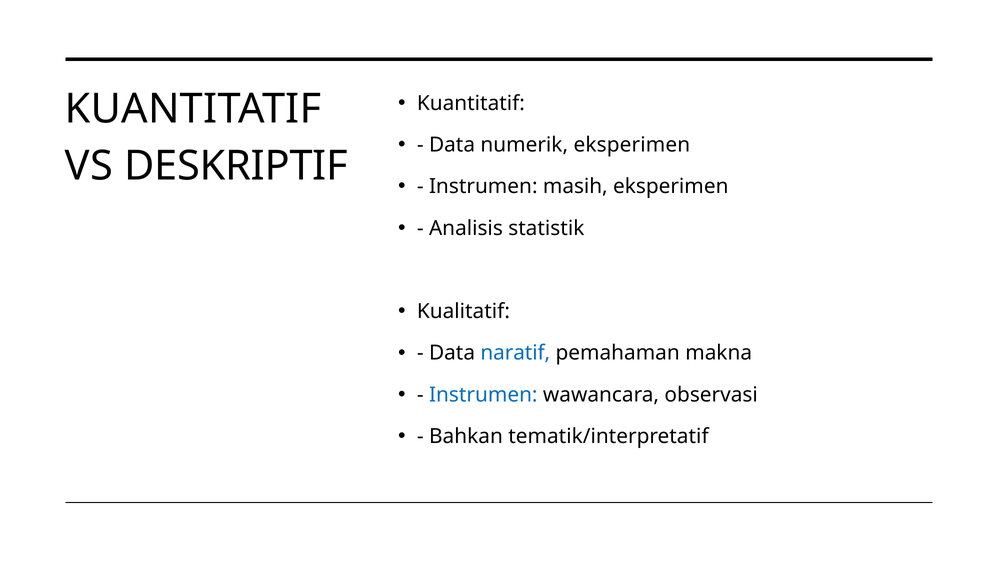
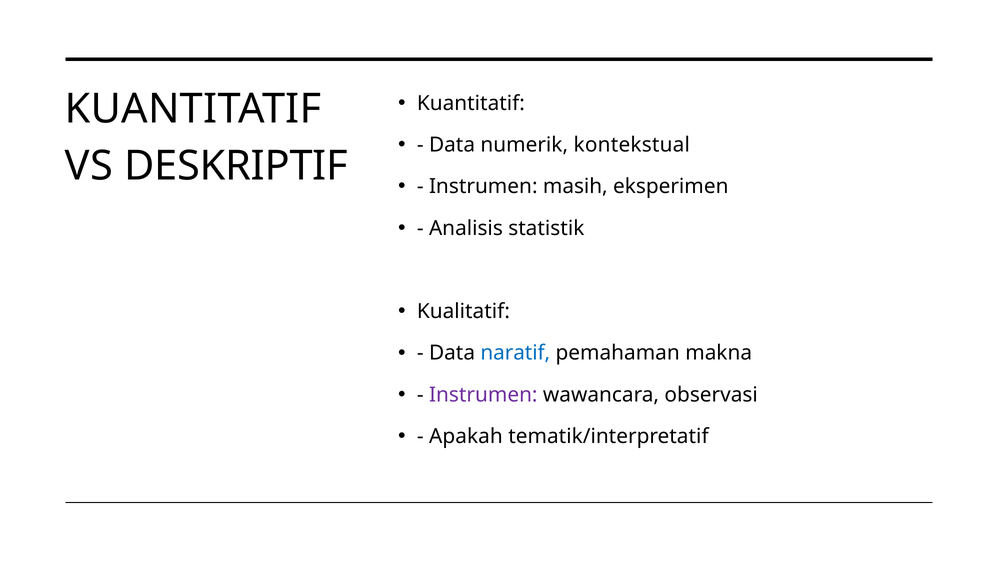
numerik eksperimen: eksperimen -> kontekstual (632, 145)
Instrumen colour: blue -> purple (483, 395)
Bahkan: Bahkan -> Apakah (466, 437)
